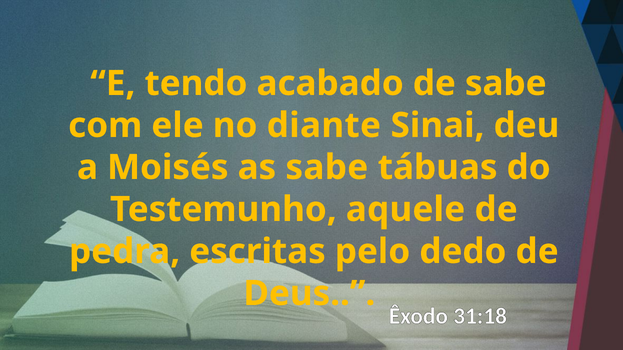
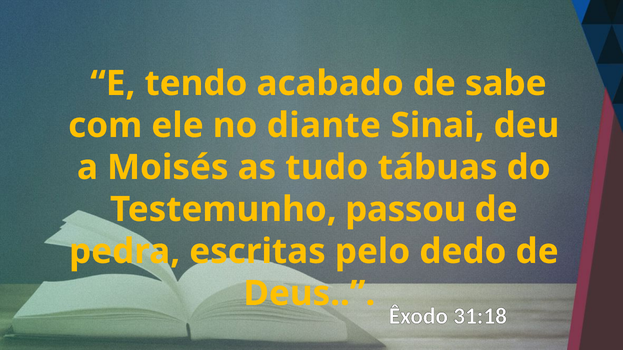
as sabe: sabe -> tudo (327, 168)
aquele: aquele -> passou (406, 210)
